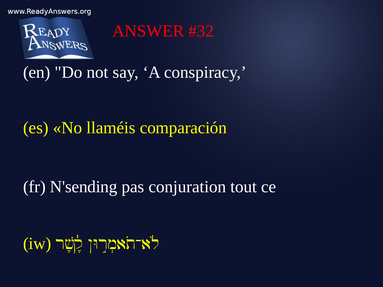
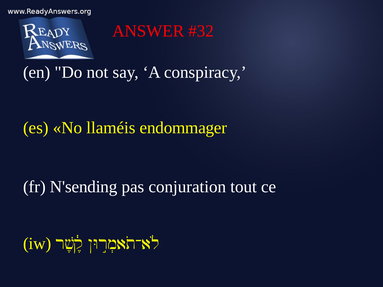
comparación: comparación -> endommager (183, 128)
